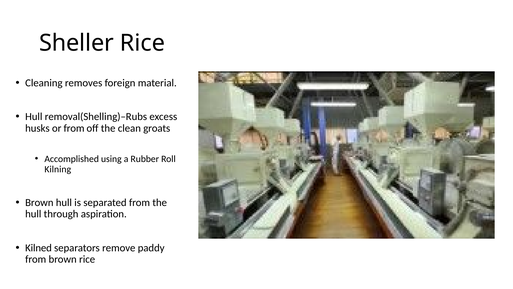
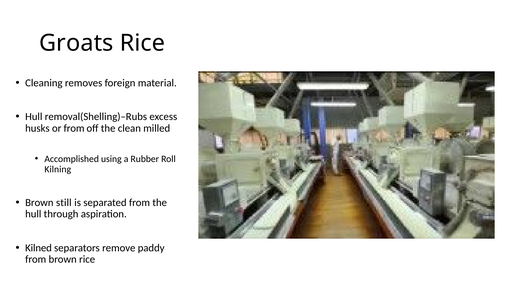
Sheller: Sheller -> Groats (76, 43)
groats: groats -> milled (157, 128)
Brown hull: hull -> still (64, 202)
